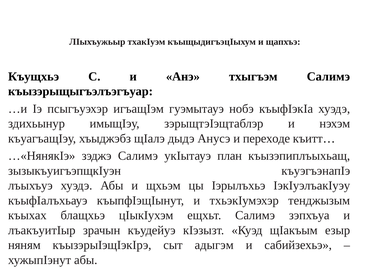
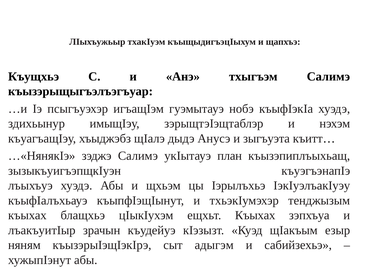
переходе: переходе -> зыгъуэта (266, 138)
ещхьт Салимэ: Салимэ -> Къыхах (255, 215)
